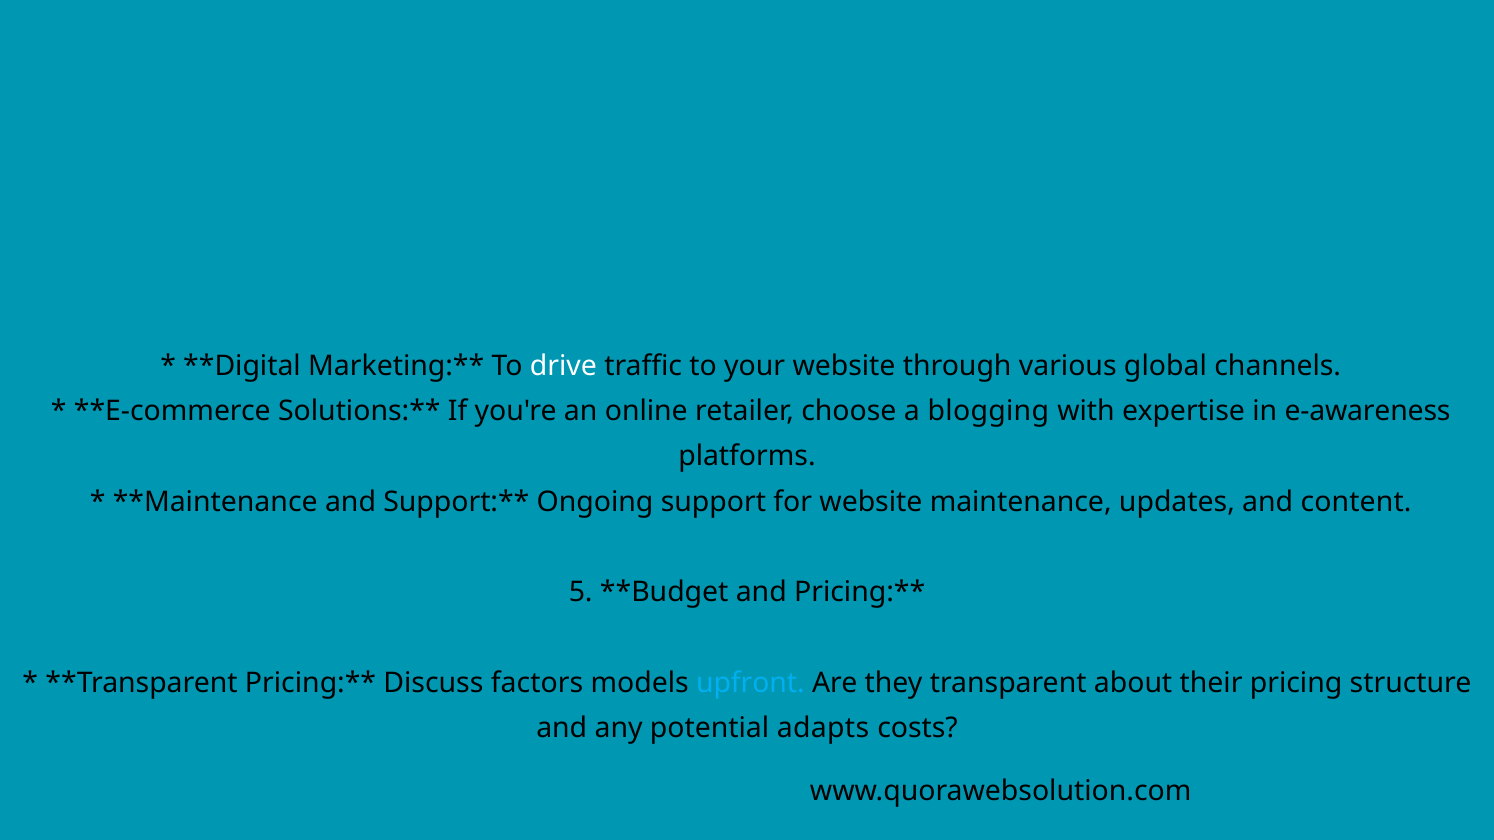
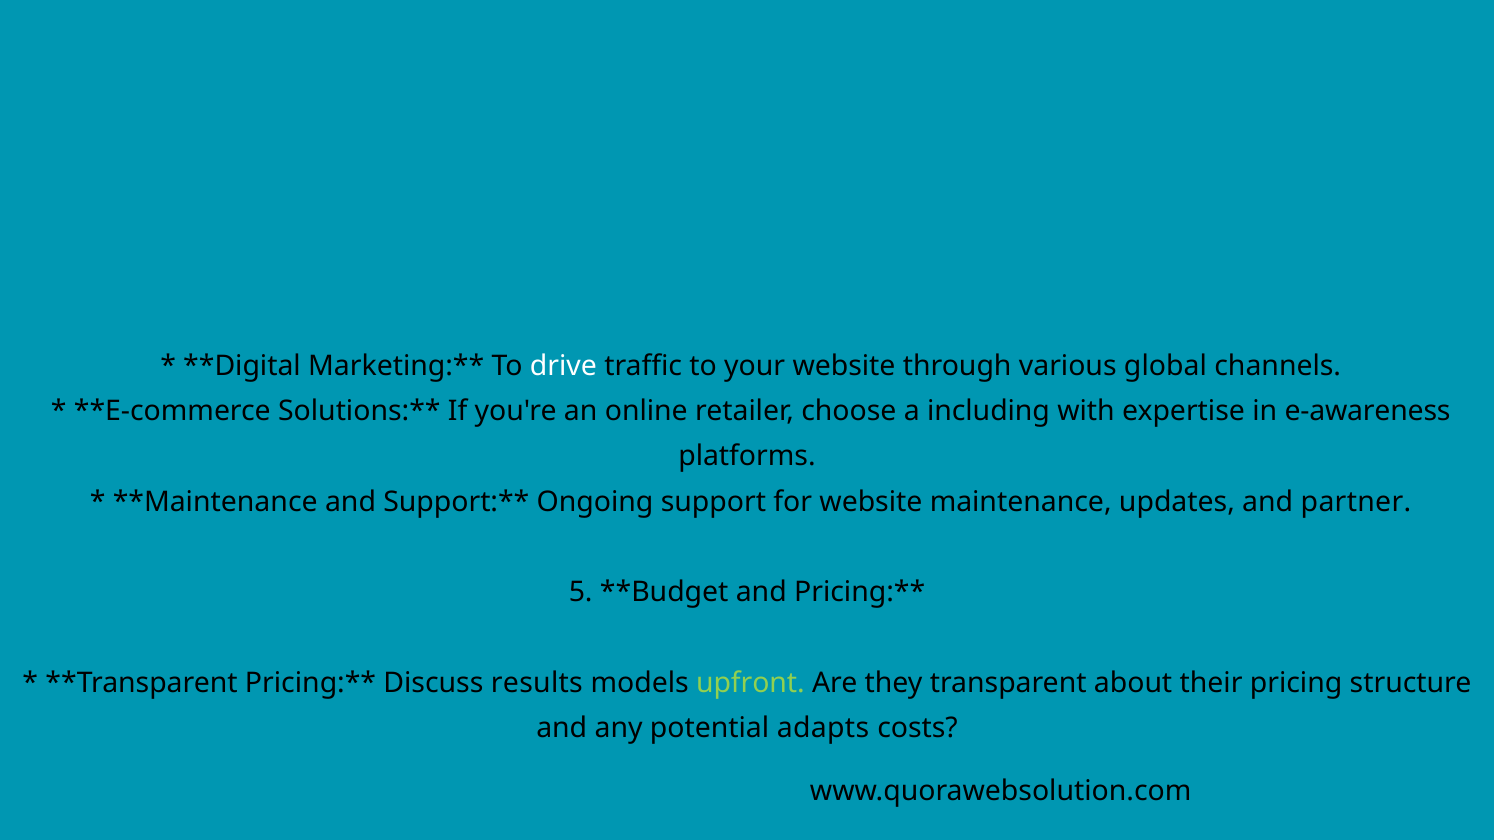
blogging: blogging -> including (989, 411)
content: content -> partner (1356, 502)
factors: factors -> results (537, 684)
upfront colour: light blue -> light green (750, 684)
